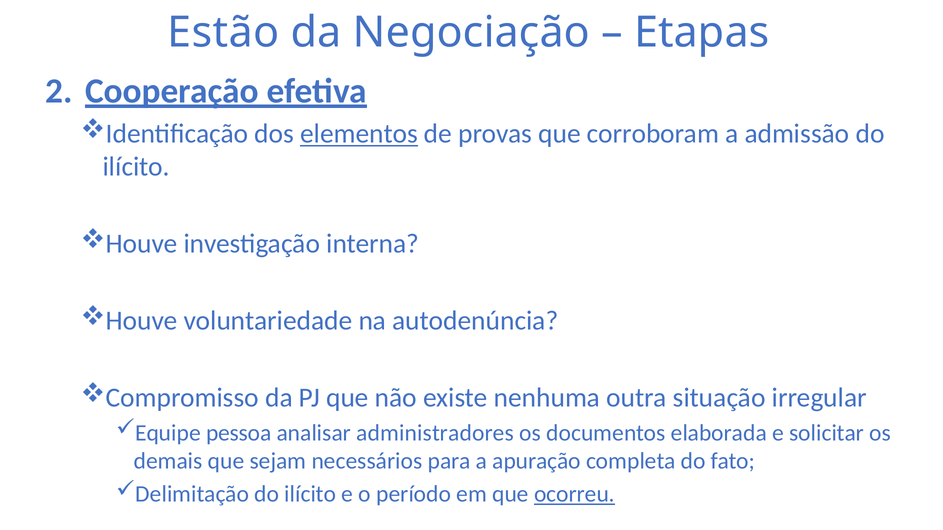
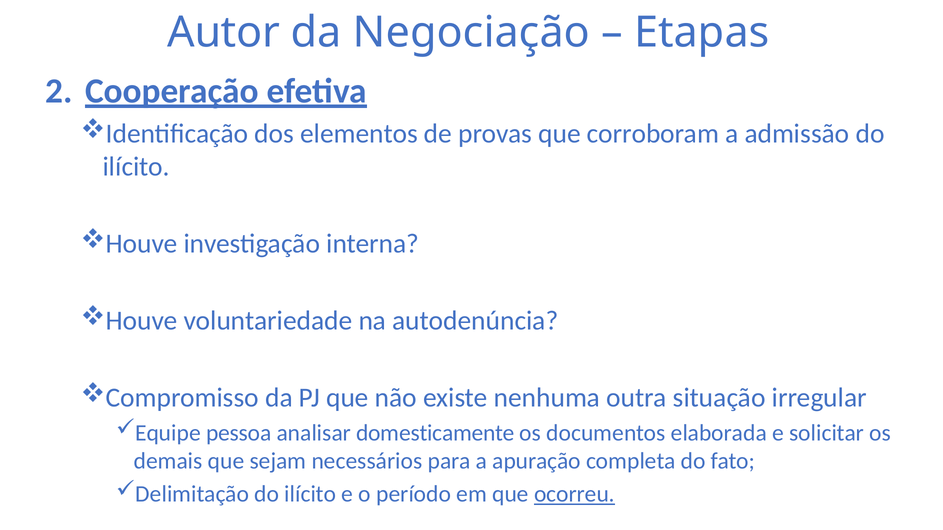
Estão: Estão -> Autor (224, 32)
elementos underline: present -> none (359, 134)
administradores: administradores -> domesticamente (435, 433)
